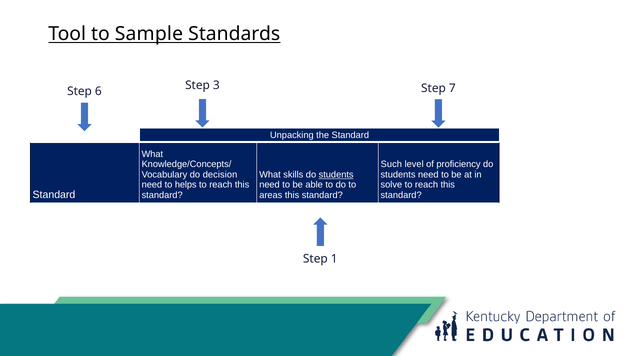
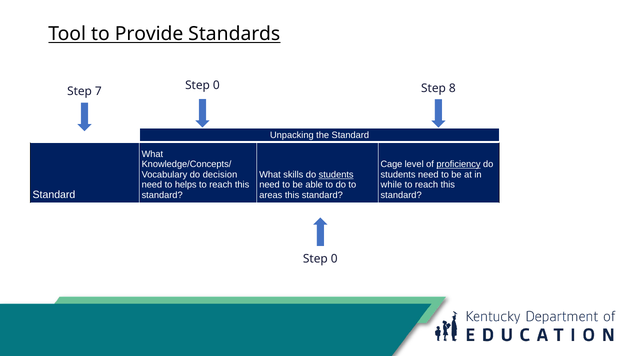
Sample: Sample -> Provide (149, 34)
3: 3 -> 0 (216, 85)
7: 7 -> 8 (452, 89)
6: 6 -> 7 (98, 92)
Such: Such -> Cage (391, 164)
proficiency underline: none -> present (459, 164)
solve: solve -> while (391, 185)
1: 1 -> 0 (334, 259)
